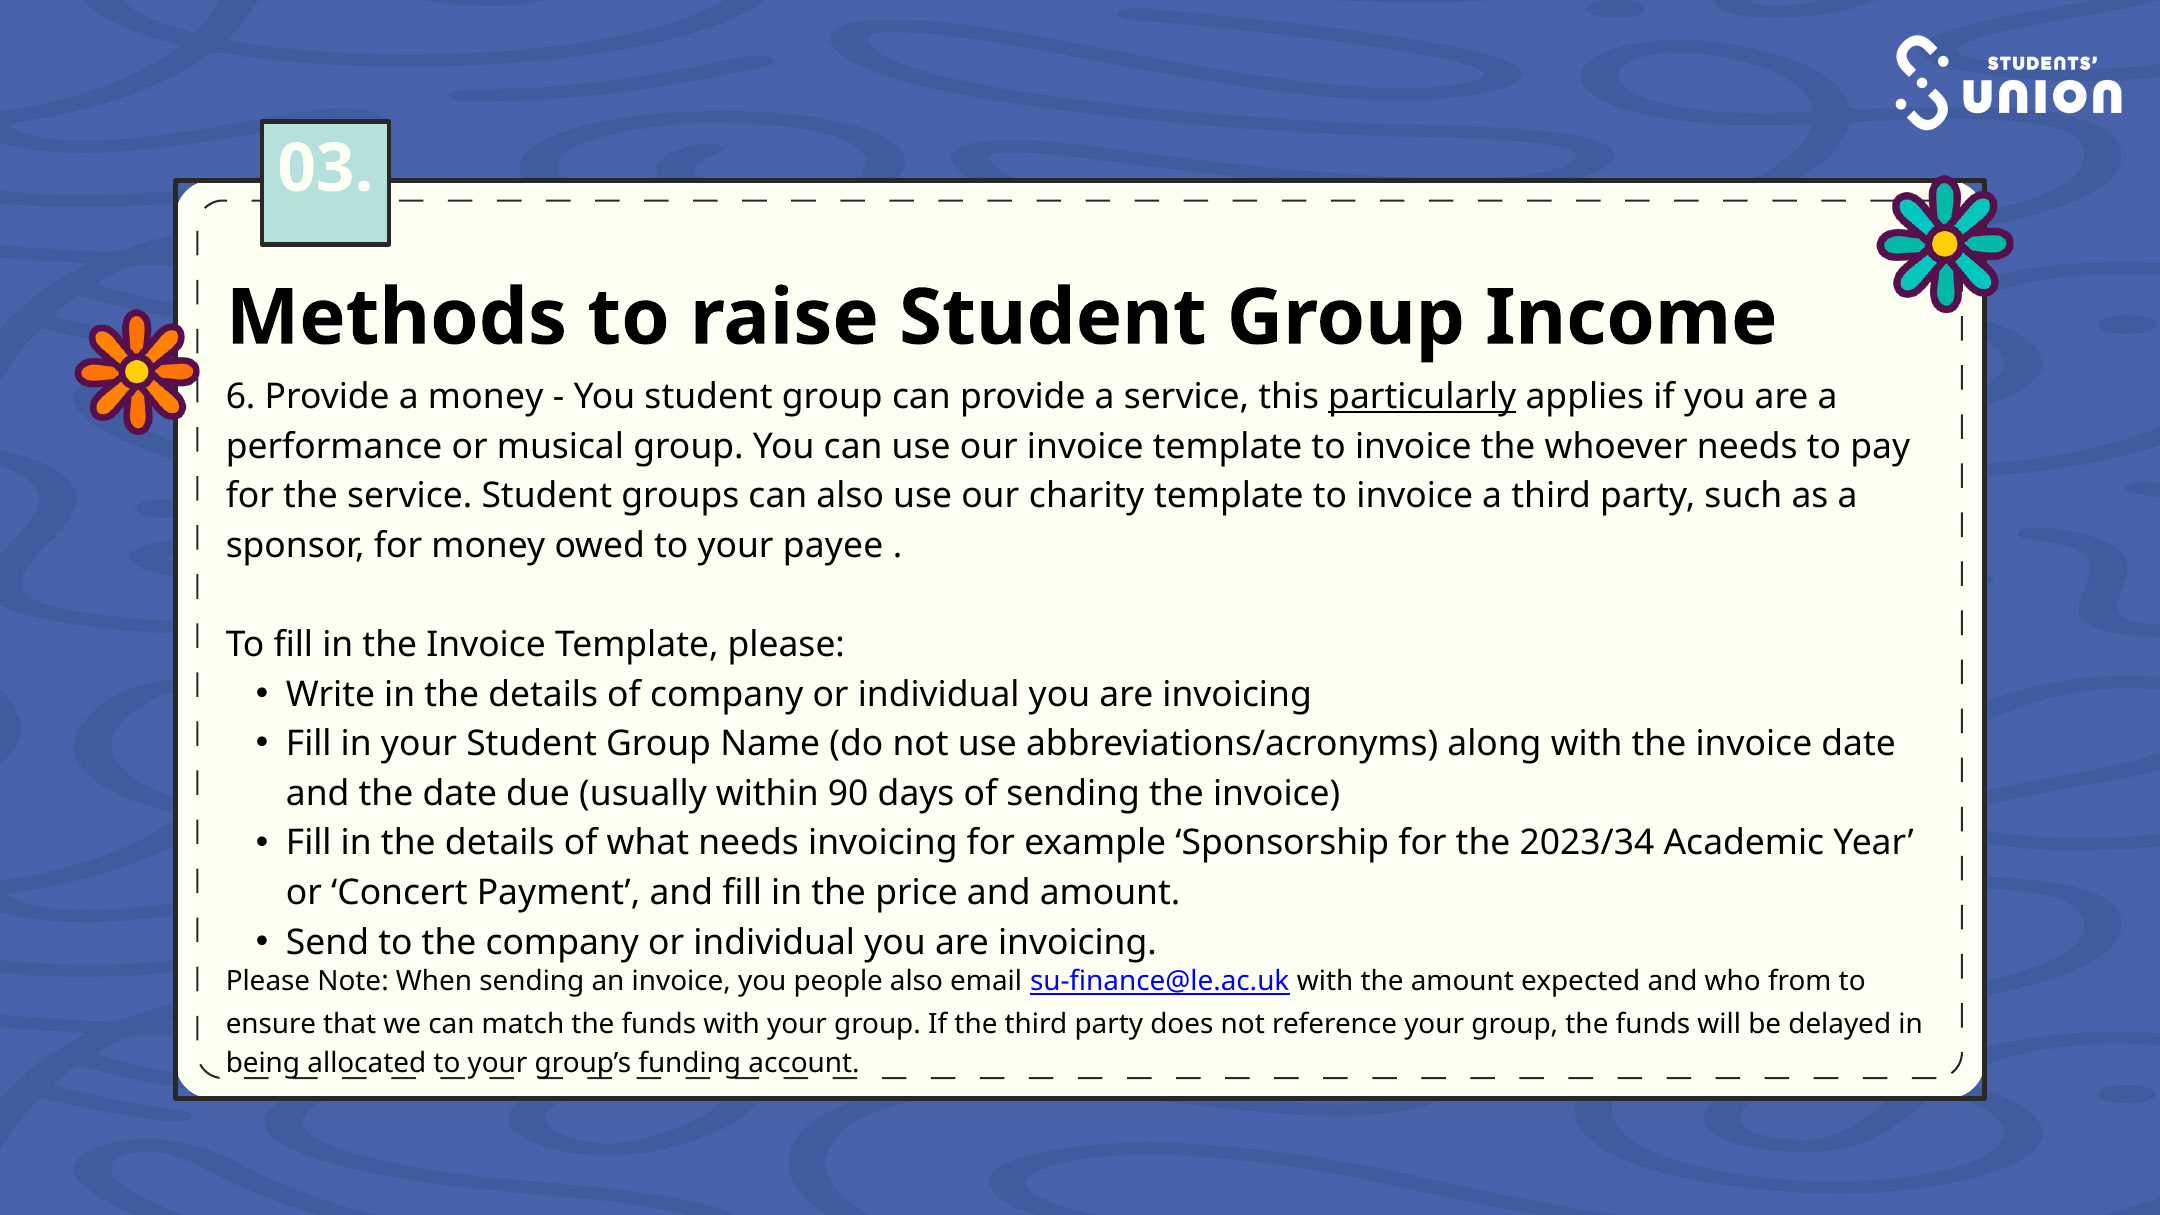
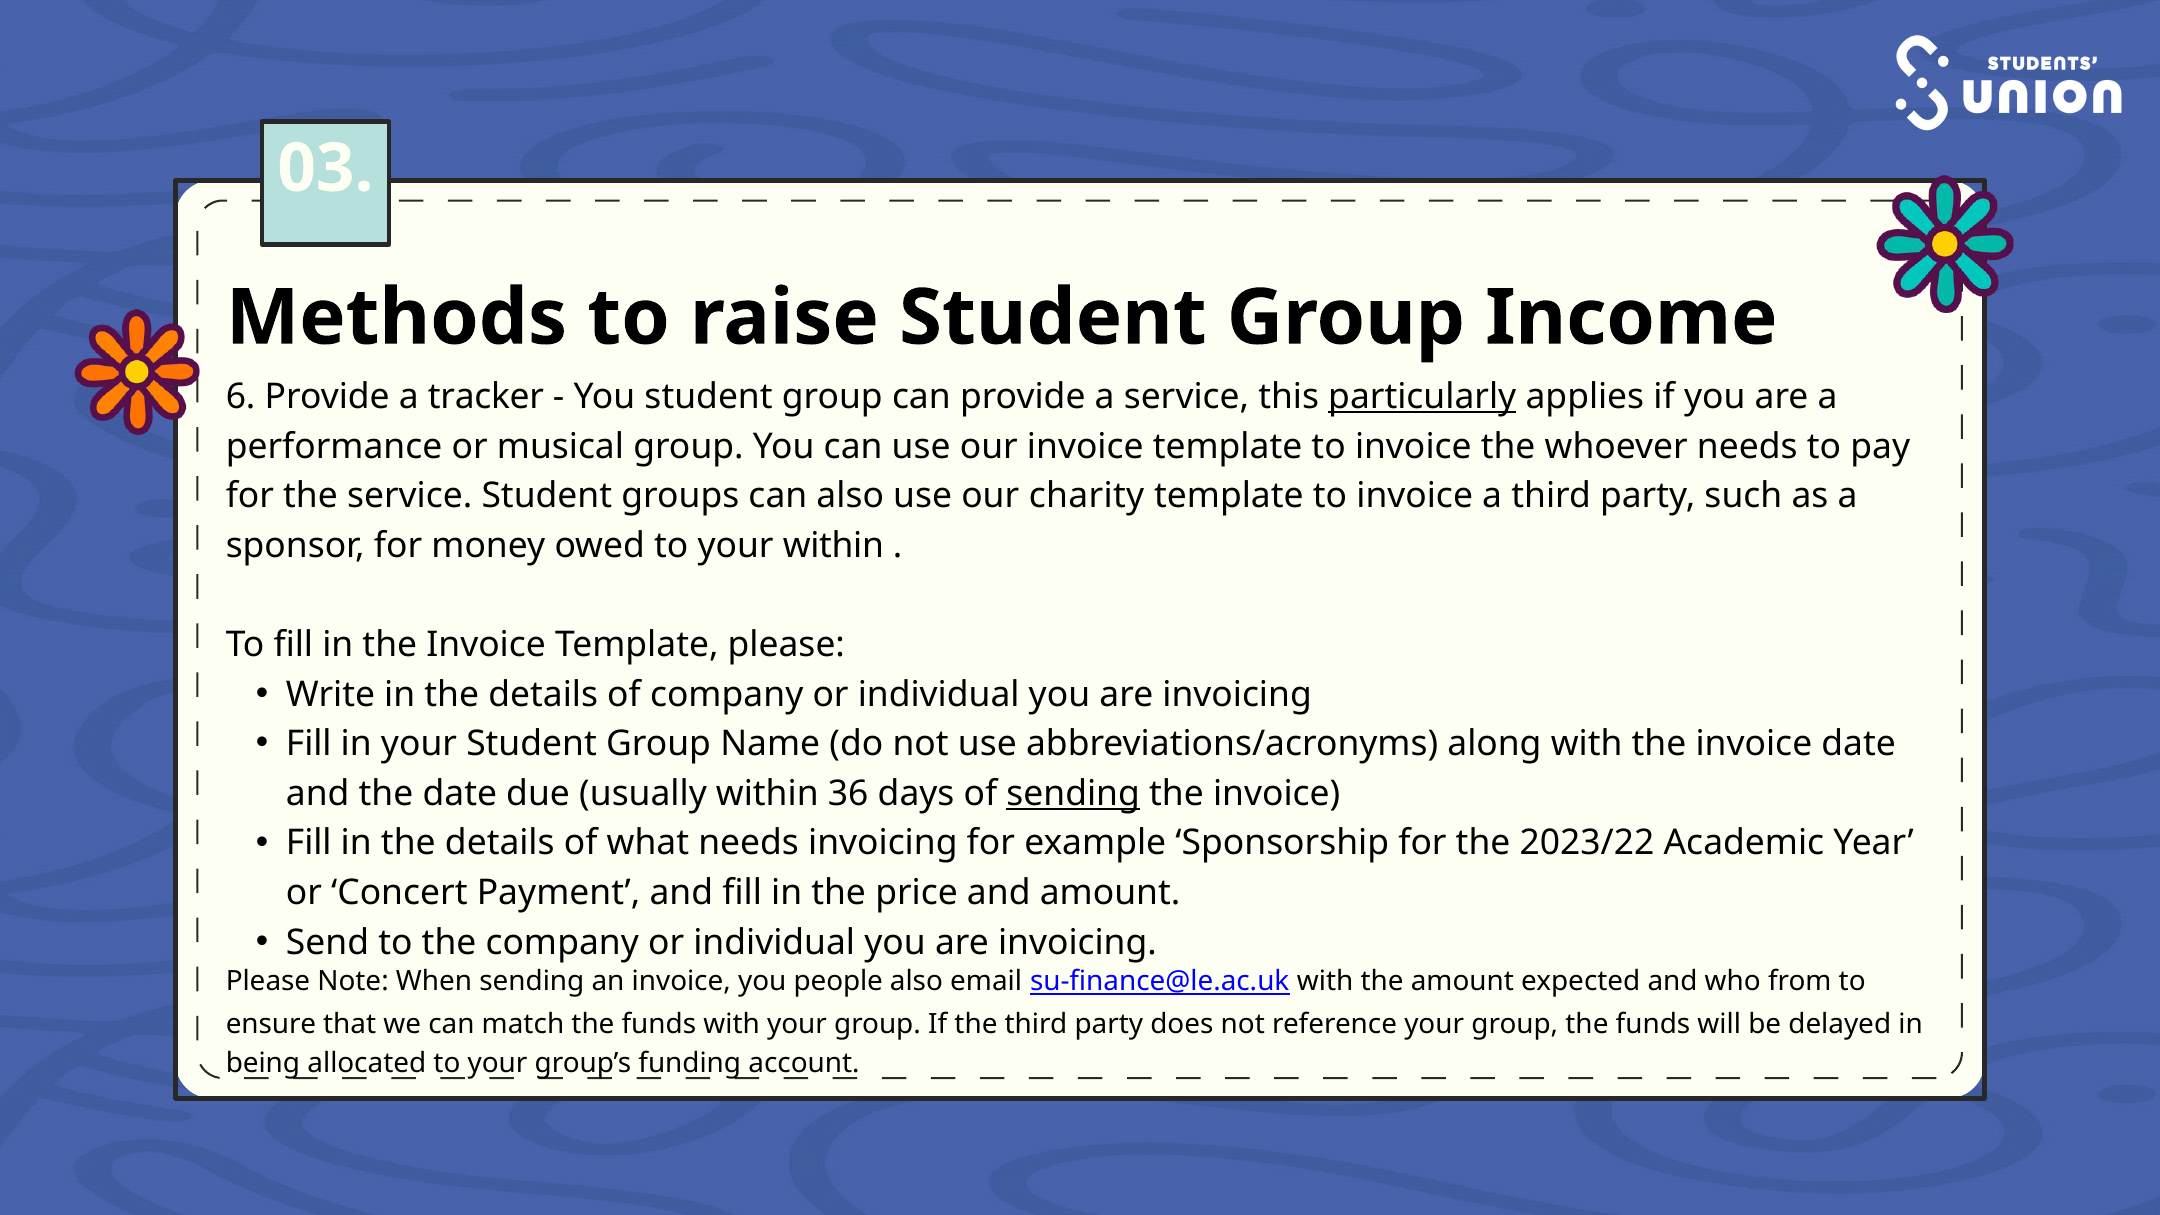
a money: money -> tracker (486, 397)
your payee: payee -> within (833, 546)
90: 90 -> 36 (848, 794)
sending underline: none -> present (1073, 794)
2023/34: 2023/34 -> 2023/22 (1587, 843)
